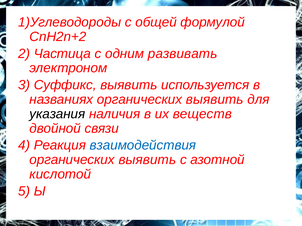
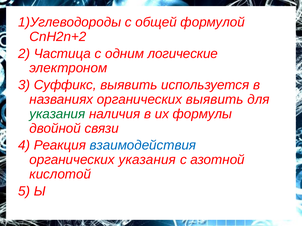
развивать: развивать -> логические (183, 54)
указания colour: black -> green (57, 114)
веществ: веществ -> формулы (202, 114)
выявить: выявить -> указания (147, 160)
